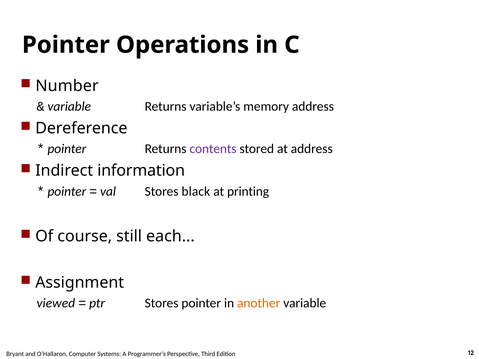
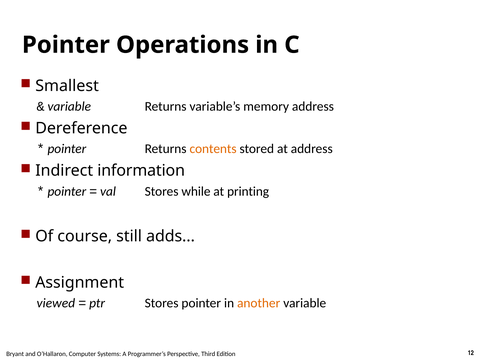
Number: Number -> Smallest (67, 86)
contents colour: purple -> orange (213, 149)
black: black -> while (196, 191)
each: each -> adds (170, 236)
